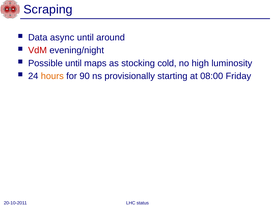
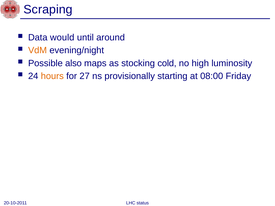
async: async -> would (62, 38)
VdM colour: red -> orange (38, 50)
Possible until: until -> also (73, 63)
90: 90 -> 27 (85, 76)
